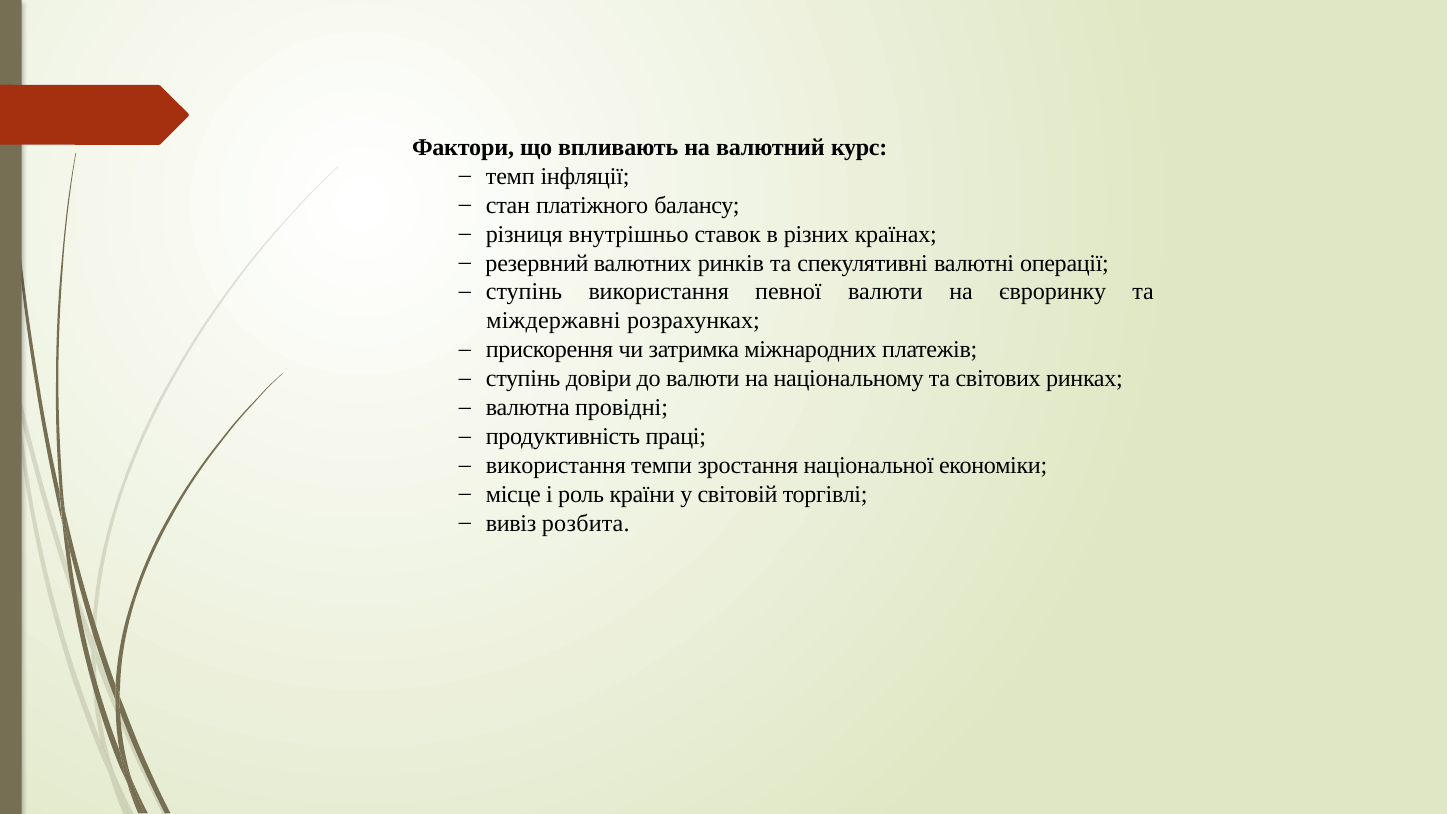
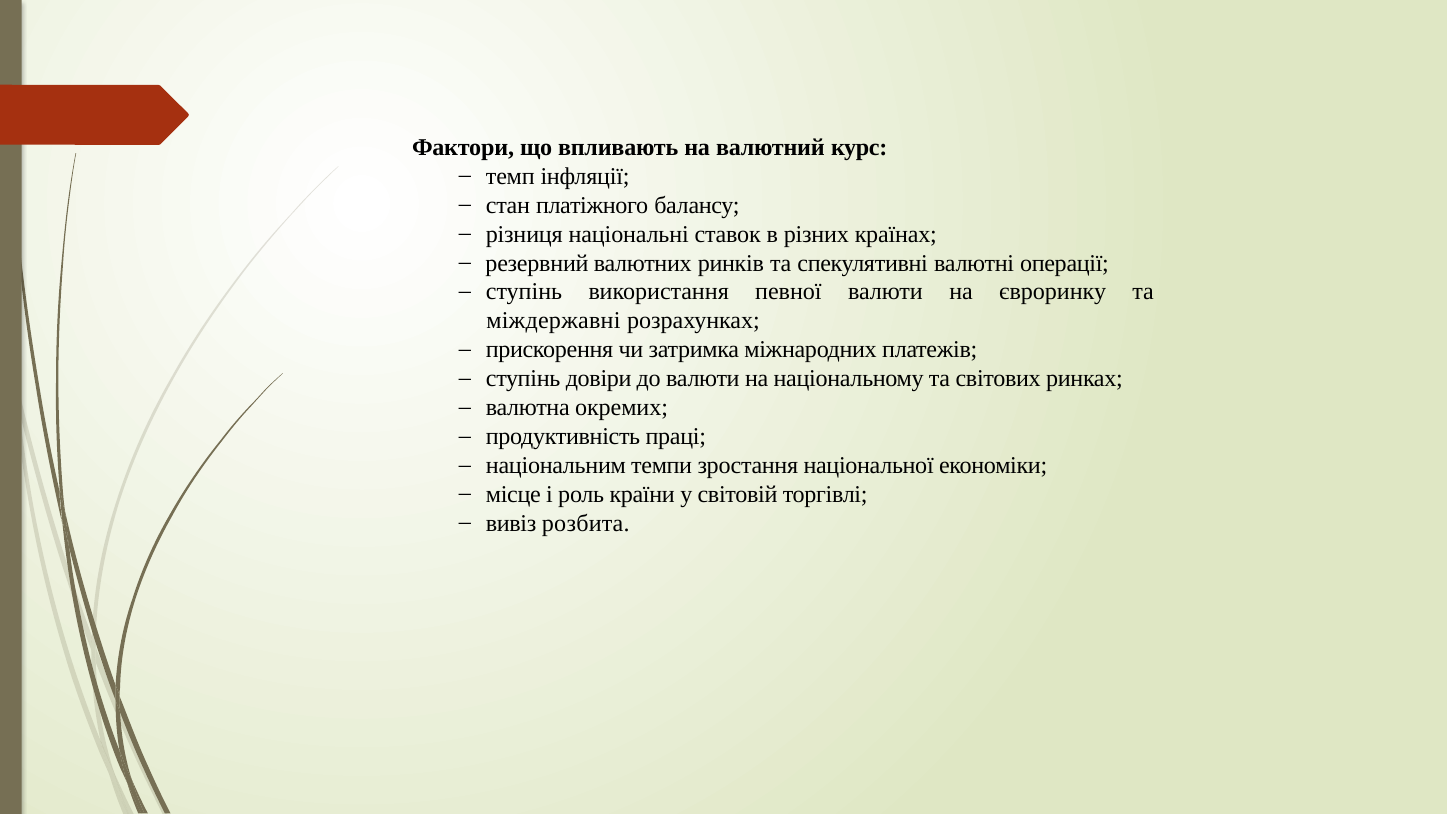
внутрішньо: внутрішньо -> національні (629, 234)
провідні: провідні -> окремих (621, 408)
використання: використання -> національним (556, 466)
